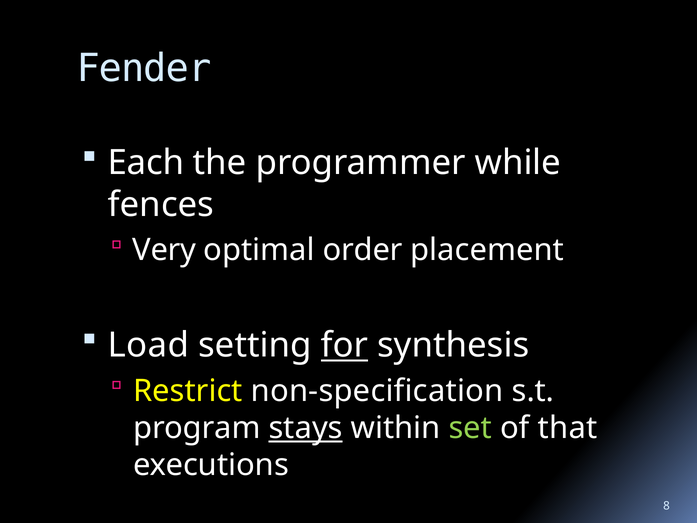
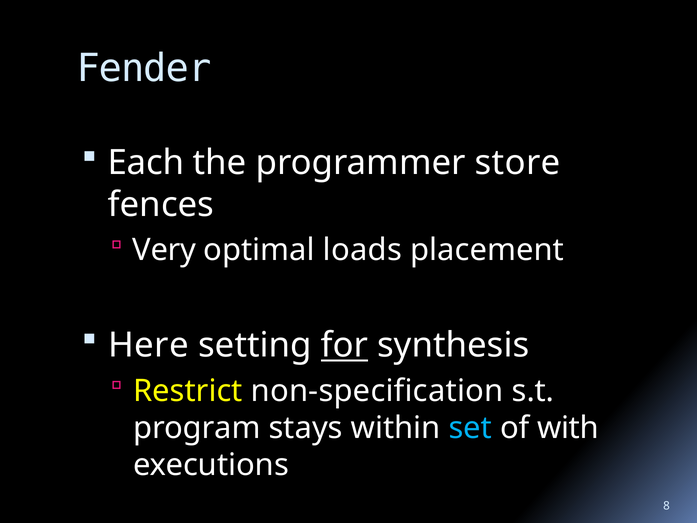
while: while -> store (518, 163)
order: order -> loads (362, 250)
Load: Load -> Here (148, 345)
stays underline: present -> none (306, 428)
set colour: light green -> light blue (470, 428)
that: that -> with (568, 428)
